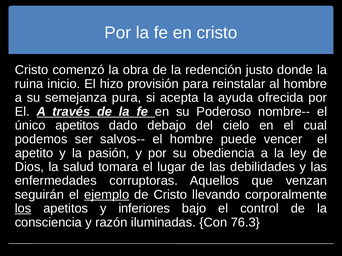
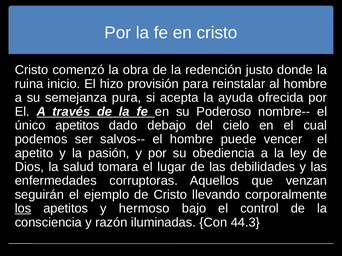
ejemplo underline: present -> none (107, 195)
inferiores: inferiores -> hermoso (144, 209)
76.3: 76.3 -> 44.3 (245, 223)
